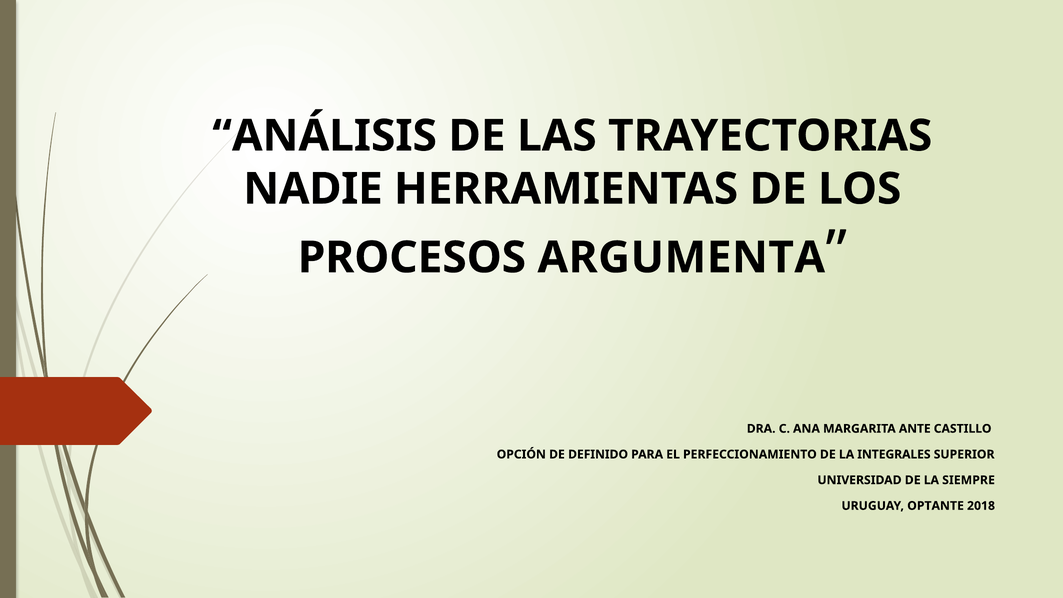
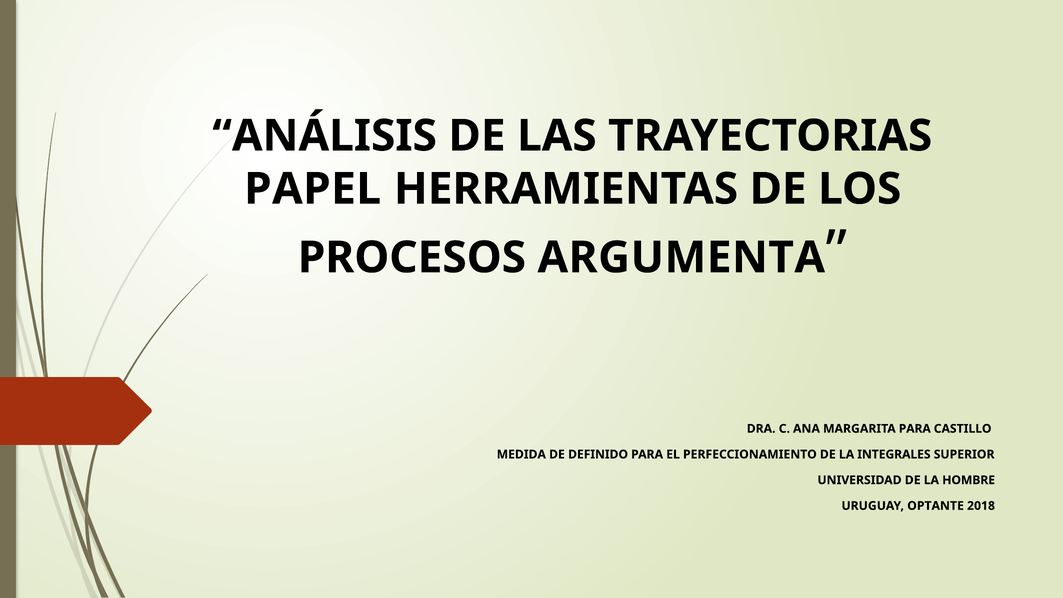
NADIE: NADIE -> PAPEL (313, 189)
MARGARITA ANTE: ANTE -> PARA (915, 429)
OPCIÓN: OPCIÓN -> MEDIDA (521, 454)
SIEMPRE: SIEMPRE -> HOMBRE (969, 480)
